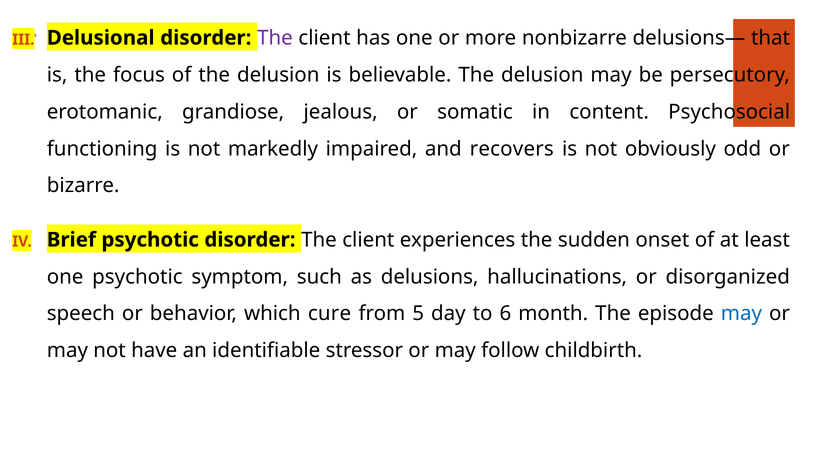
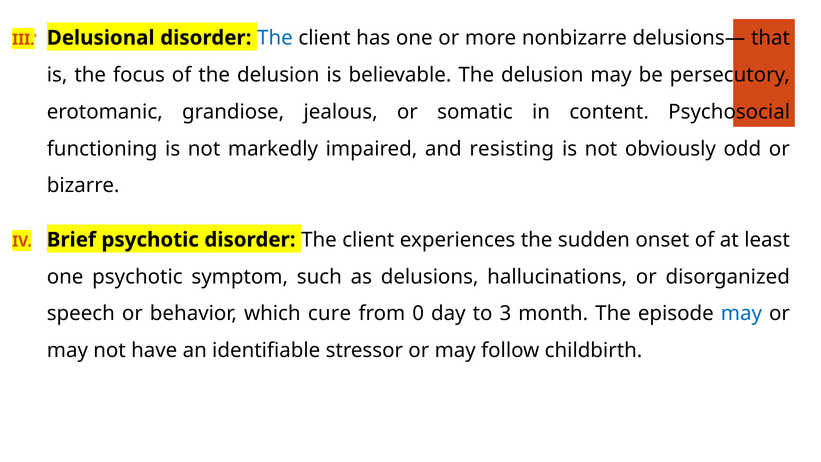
The colour: purple -> blue (275, 38)
recovers: recovers -> resisting (512, 149)
5: 5 -> 0 (418, 314)
6: 6 -> 3 (505, 314)
